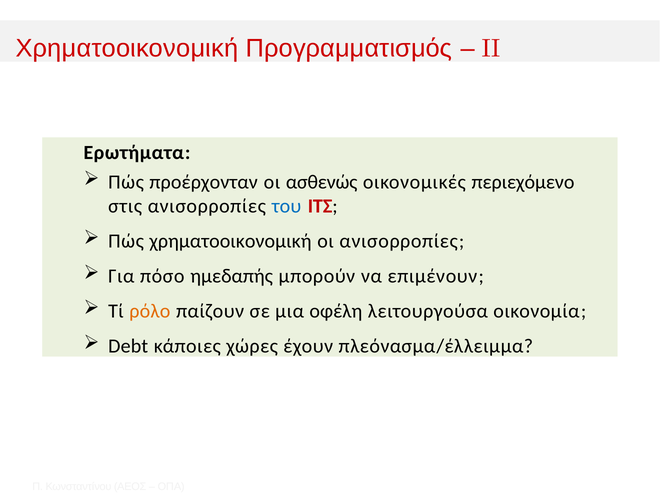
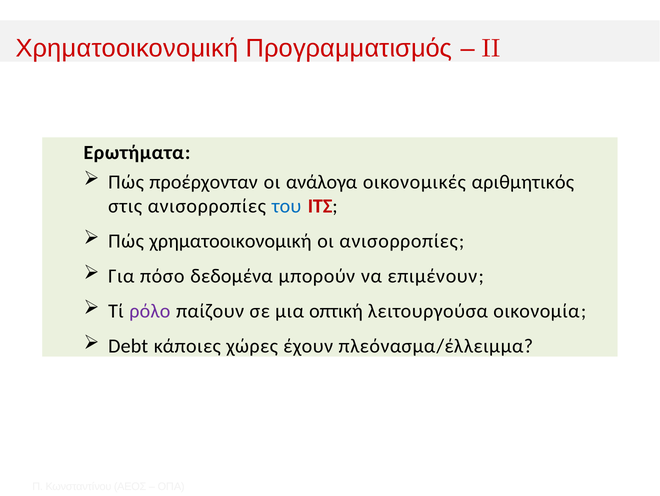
ασθενώς: ασθενώς -> ανάλογα (322, 182)
περιεχόμενο: περιεχόμενο -> αριθμητικός (523, 182)
ημεδαπής: ημεδαπής -> δεδομένα (232, 276)
ρόλο colour: orange -> purple (150, 311)
οφέλη: οφέλη -> οπτική (336, 311)
